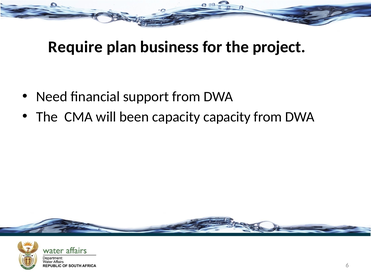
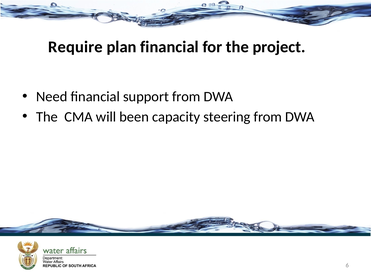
plan business: business -> financial (169, 47)
capacity capacity: capacity -> steering (227, 117)
